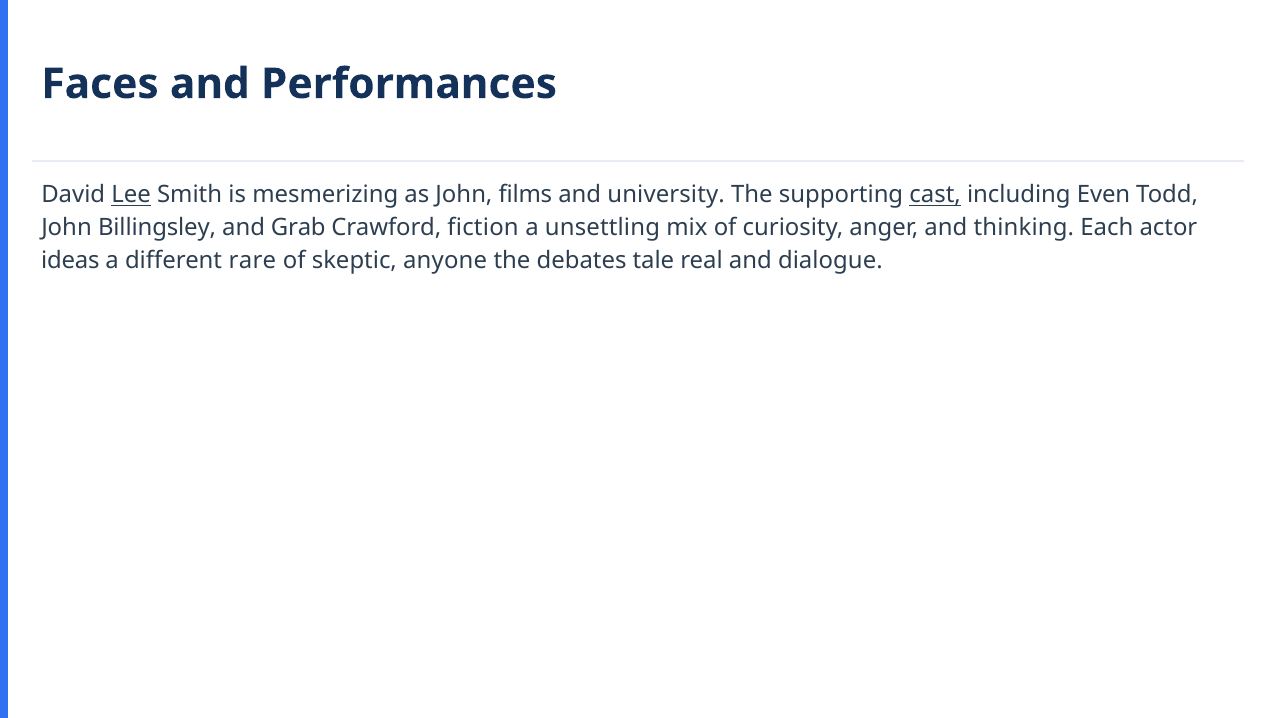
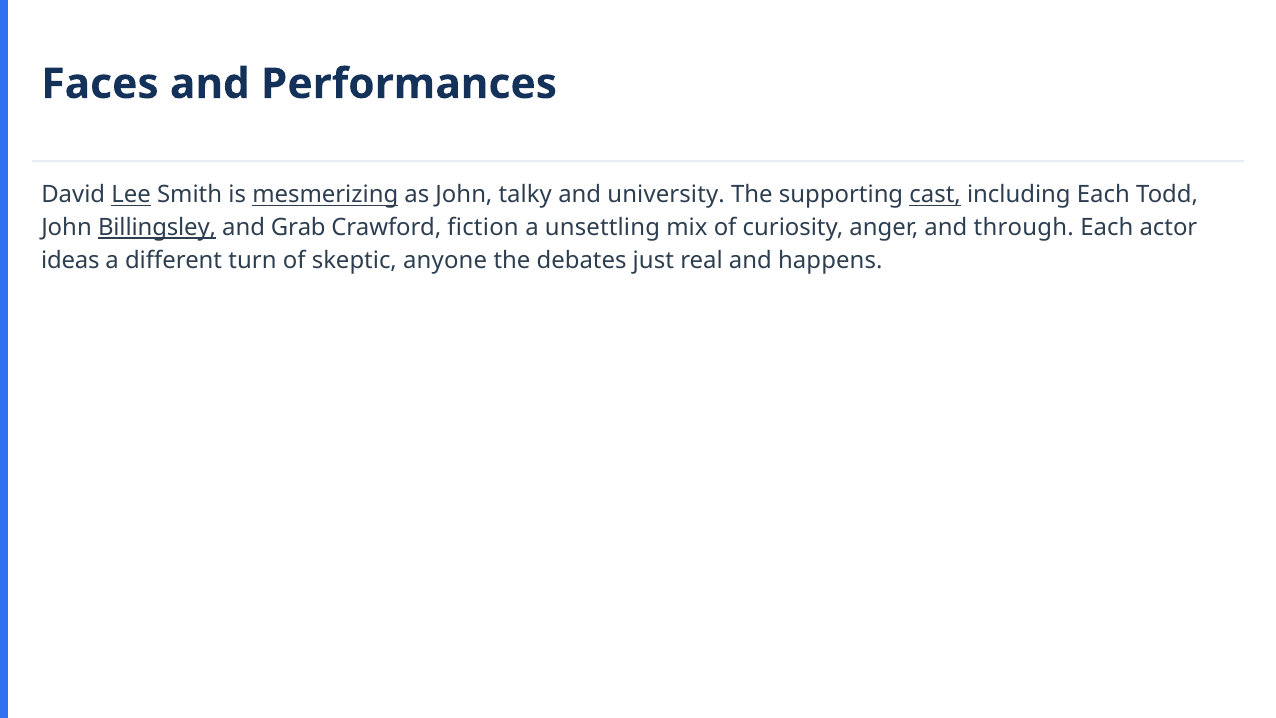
mesmerizing underline: none -> present (325, 195)
films: films -> talky (525, 195)
including Even: Even -> Each (1103, 195)
Billingsley underline: none -> present (157, 228)
thinking: thinking -> through (1024, 228)
rare: rare -> turn (253, 260)
tale: tale -> just (653, 260)
dialogue: dialogue -> happens (830, 260)
